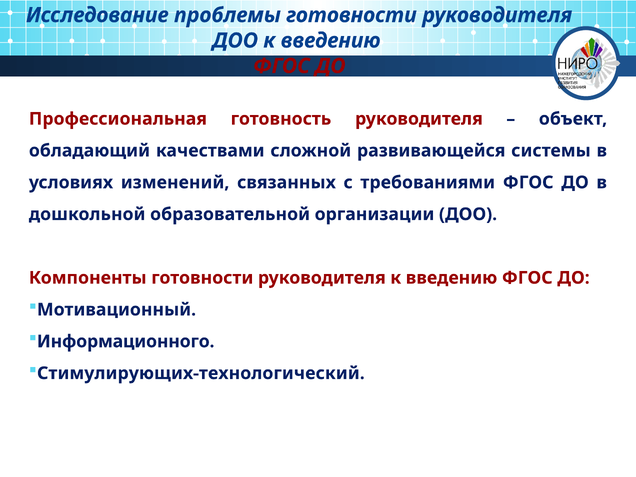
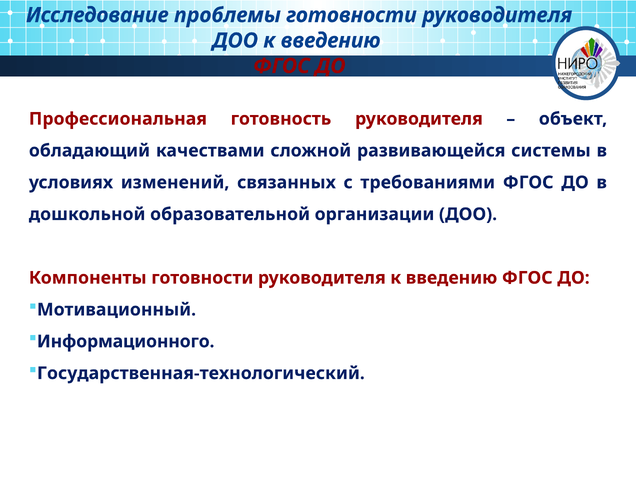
Стимулирующих-технологический: Стимулирующих-технологический -> Государственная-технологический (201, 373)
